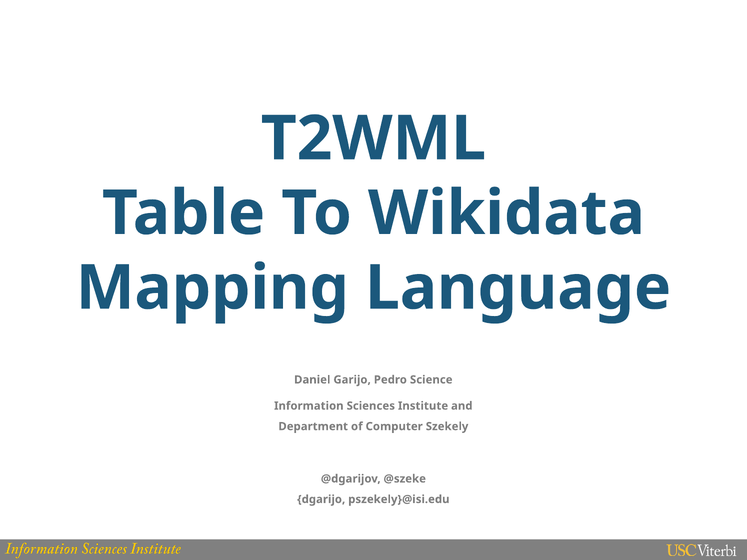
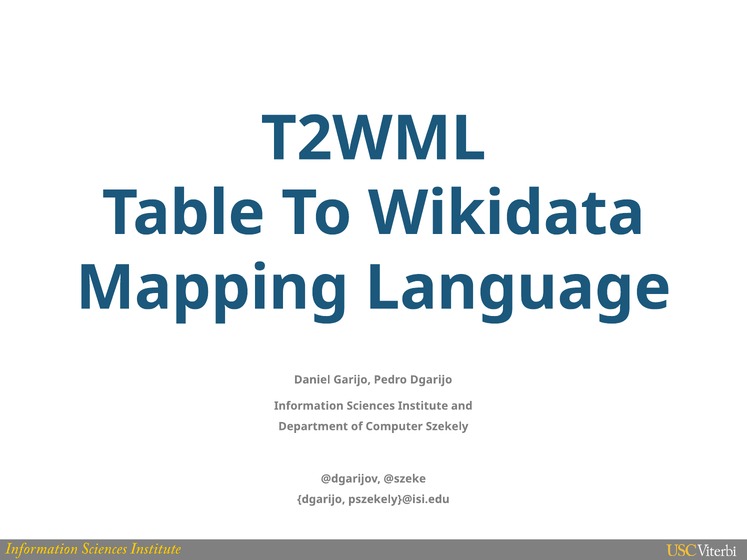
Pedro Science: Science -> Dgarijo (431, 380)
